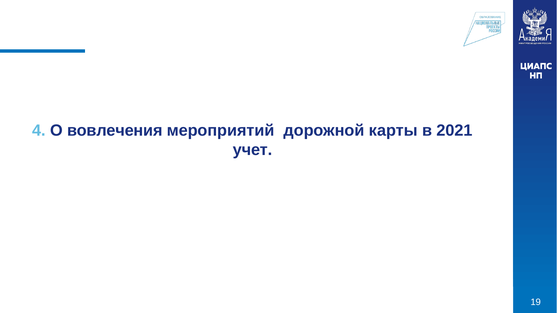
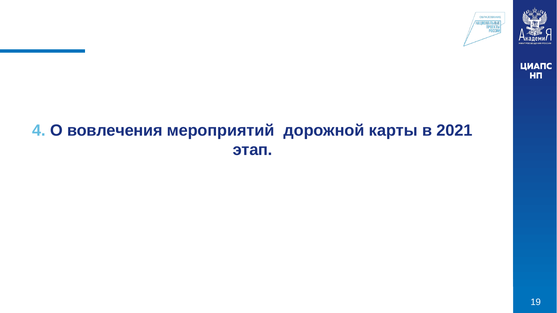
учет: учет -> этап (253, 150)
